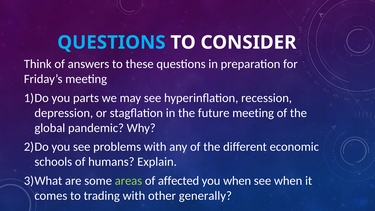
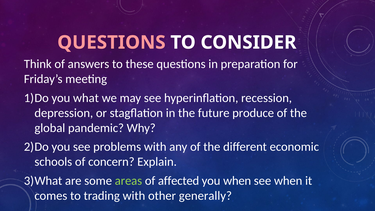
QUESTIONS colour: light blue -> pink (111, 42)
parts: parts -> what (86, 98)
future meeting: meeting -> produce (253, 113)
humans: humans -> concern (111, 162)
